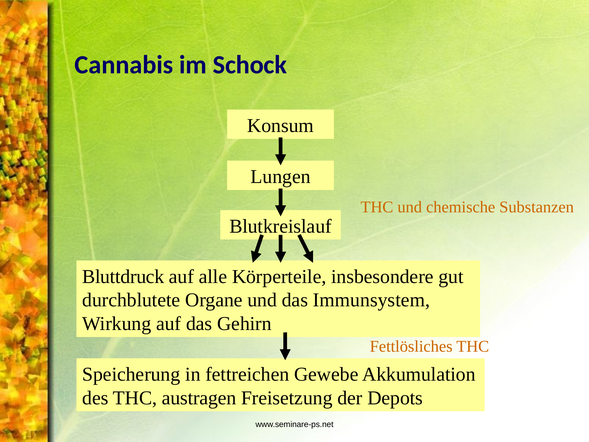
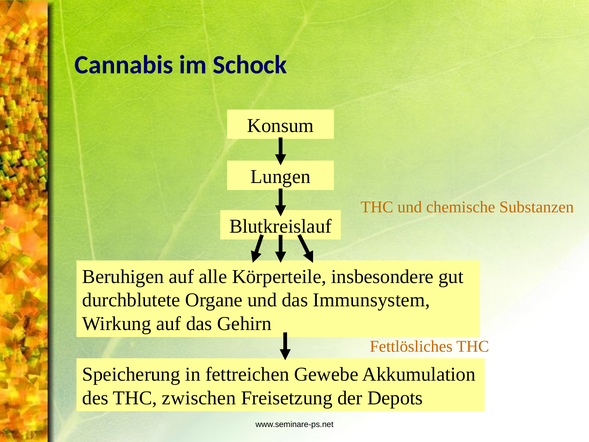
Bluttdruck: Bluttdruck -> Beruhigen (123, 276)
austragen: austragen -> zwischen (199, 398)
